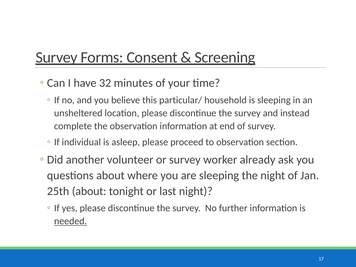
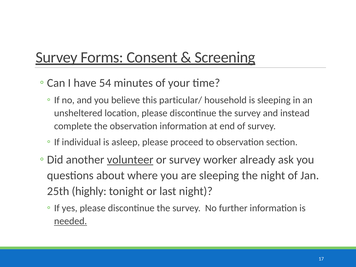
32: 32 -> 54 (105, 83)
volunteer underline: none -> present (130, 160)
25th about: about -> highly (89, 191)
